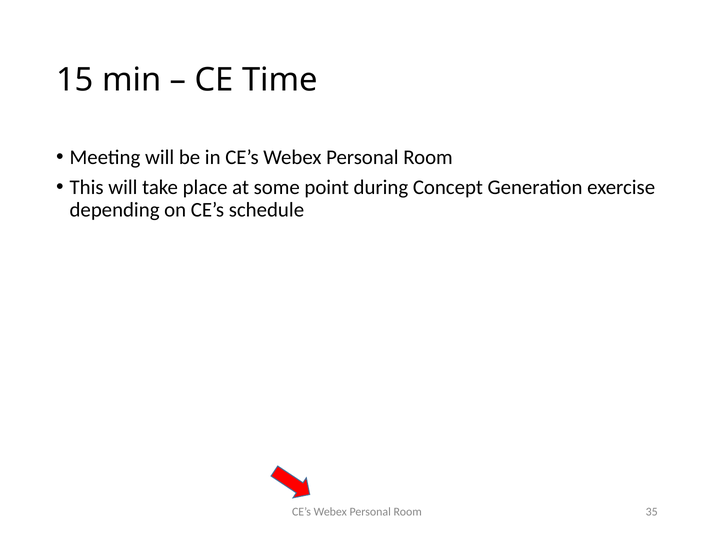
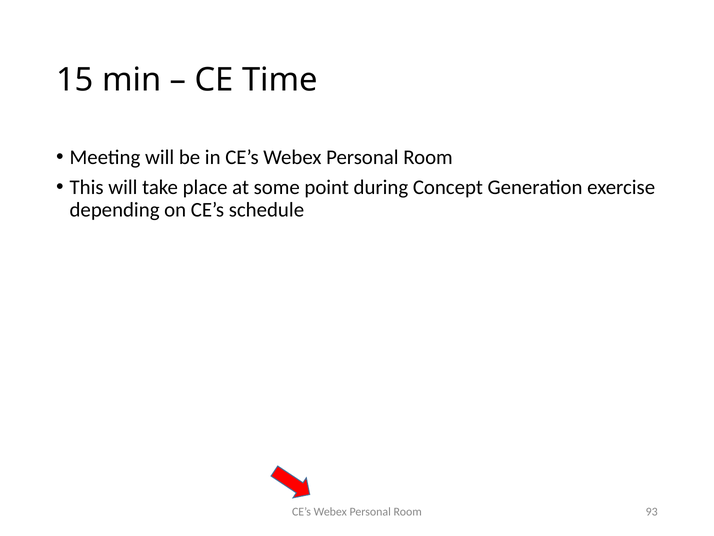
35: 35 -> 93 (652, 511)
